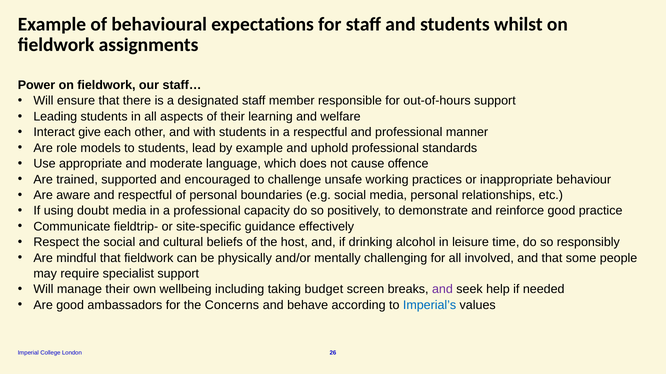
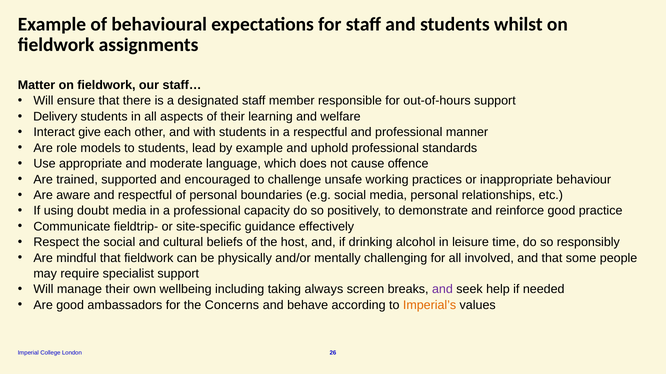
Power: Power -> Matter (36, 85)
Leading: Leading -> Delivery (55, 117)
budget: budget -> always (324, 290)
Imperial’s colour: blue -> orange (430, 306)
